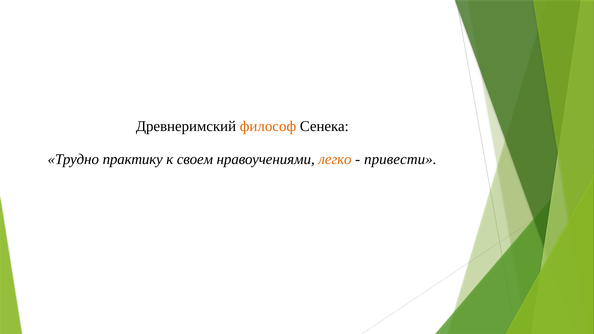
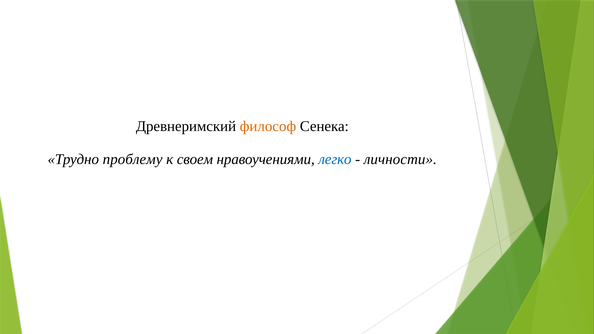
практику: практику -> проблему (133, 159)
легко colour: orange -> blue (335, 159)
привести: привести -> личности (400, 159)
